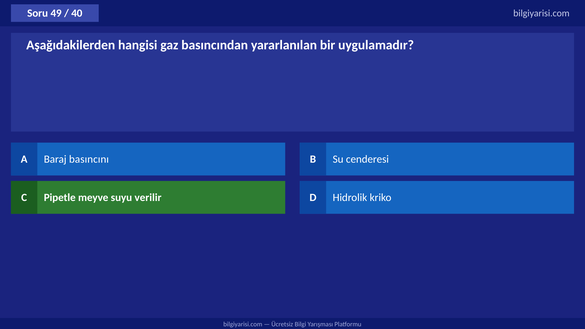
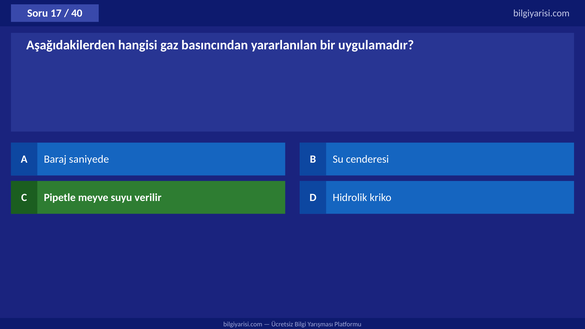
49: 49 -> 17 (56, 13)
basıncını: basıncını -> saniyede (89, 159)
